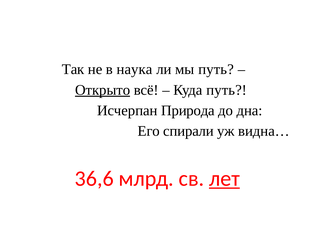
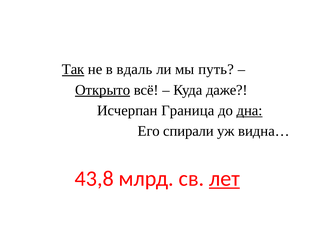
Так underline: none -> present (73, 69)
наука: наука -> вдаль (135, 69)
Куда путь: путь -> даже (227, 90)
Природа: Природа -> Граница (188, 111)
дна underline: none -> present (250, 111)
36,6: 36,6 -> 43,8 (94, 179)
